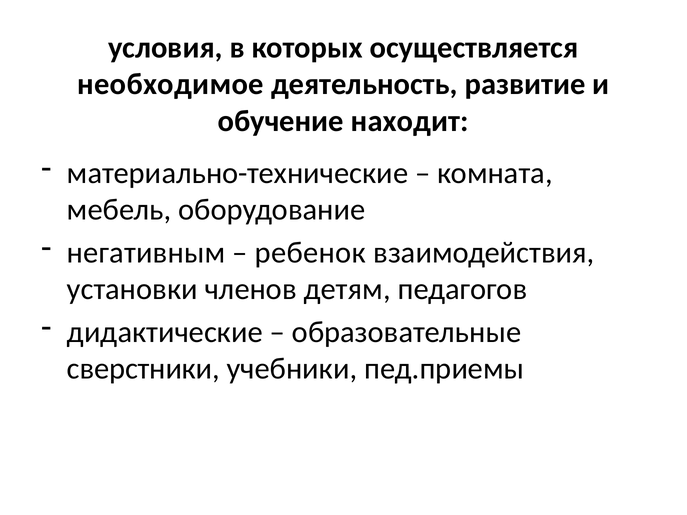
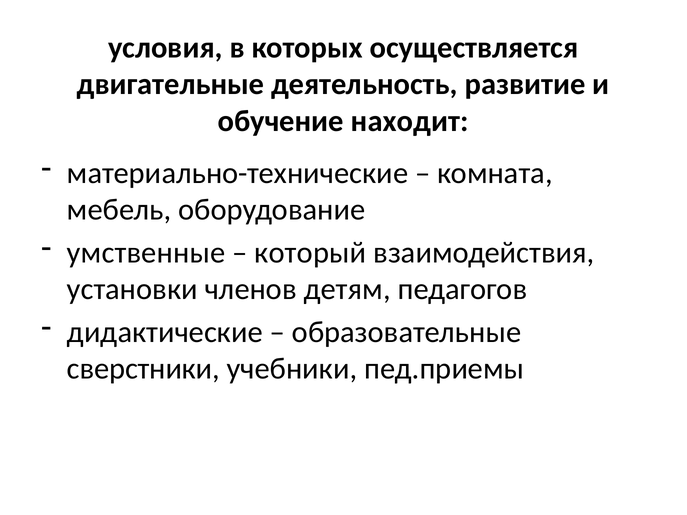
необходимое: необходимое -> двигательные (171, 84)
негативным: негативным -> умственные (146, 253)
ребенок: ребенок -> который (310, 253)
